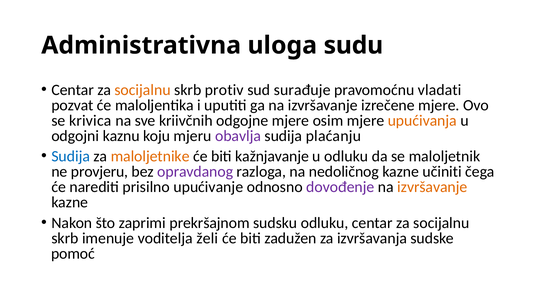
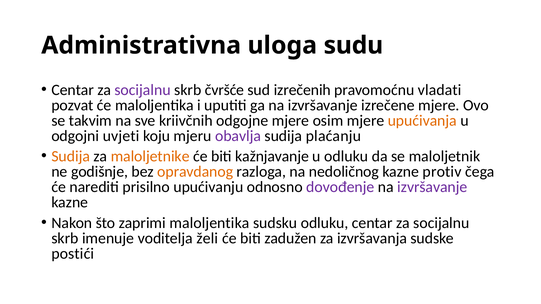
socijalnu colour: orange -> purple (143, 90)
protiv: protiv -> čvršće (224, 90)
surađuje: surađuje -> izrečenih (302, 90)
krivica: krivica -> takvim (90, 121)
kaznu: kaznu -> uvjeti (121, 136)
Sudija colour: blue -> orange (71, 157)
provjeru: provjeru -> godišnje (100, 172)
opravdanog colour: purple -> orange (195, 172)
učiniti: učiniti -> protiv (442, 172)
upućivanje: upućivanje -> upućivanju (208, 187)
izvršavanje colour: orange -> purple (432, 187)
zaprimi prekršajnom: prekršajnom -> maloljentika (209, 223)
pomoć: pomoć -> postići (73, 254)
